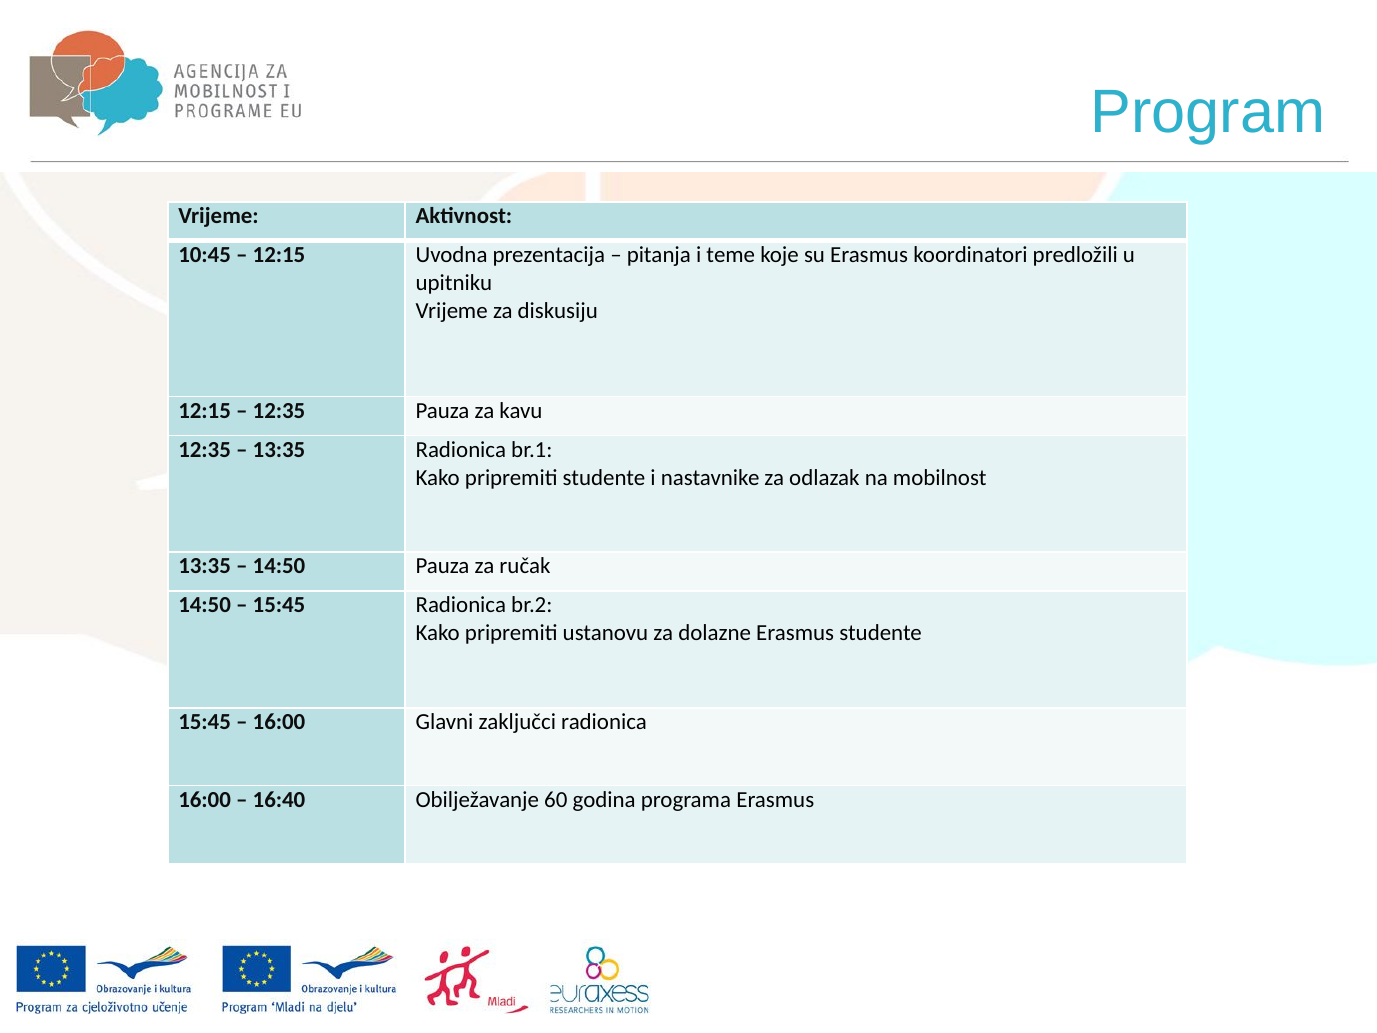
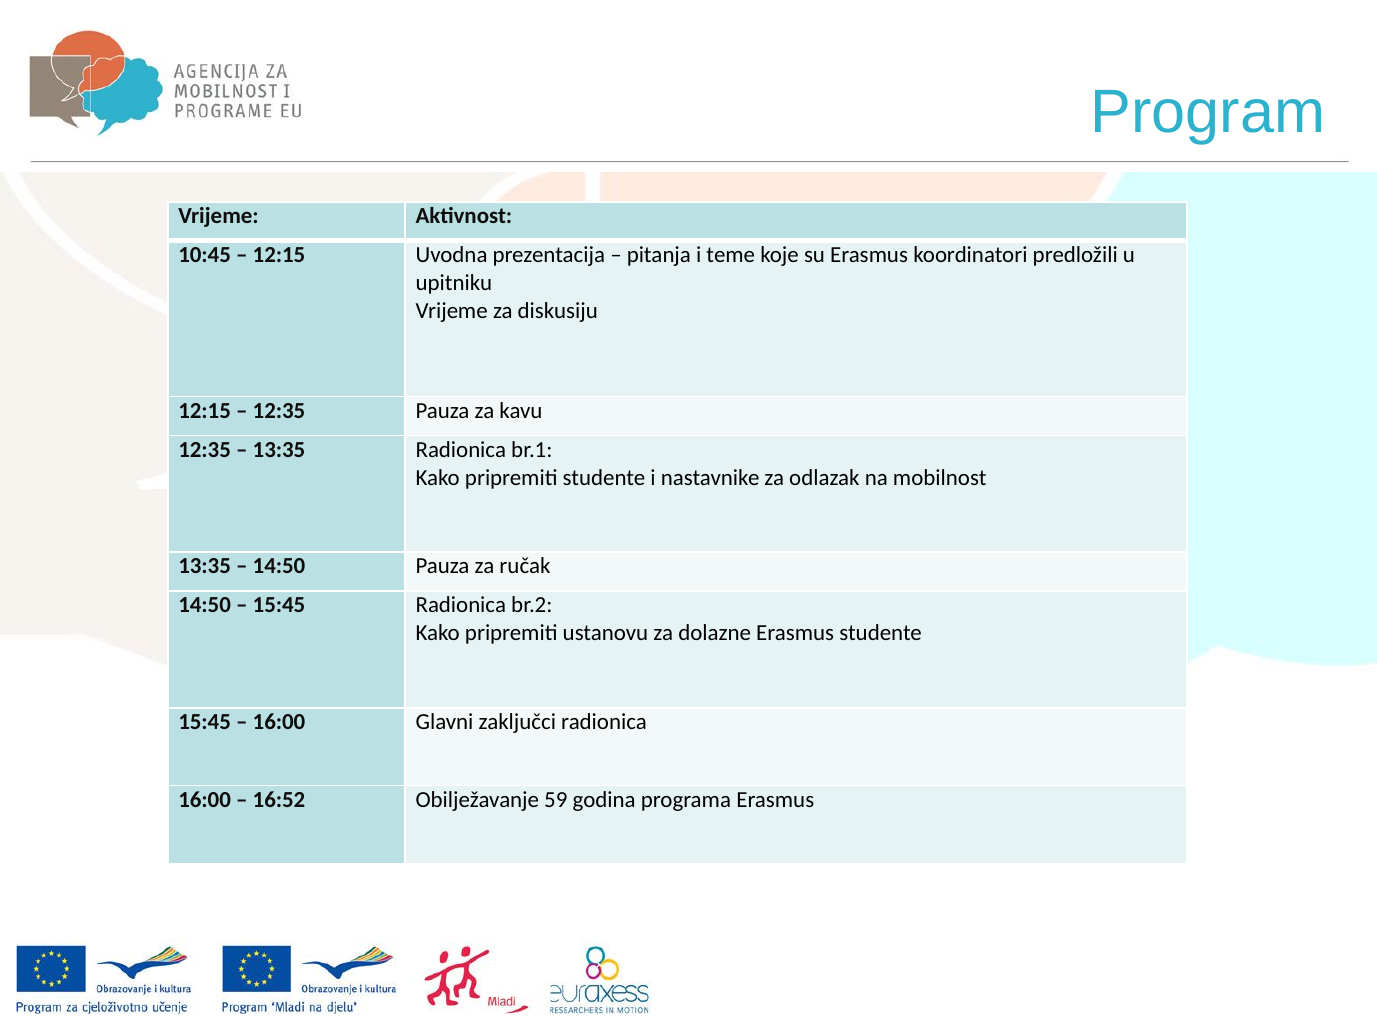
16:40: 16:40 -> 16:52 (279, 800)
60: 60 -> 59 (556, 800)
